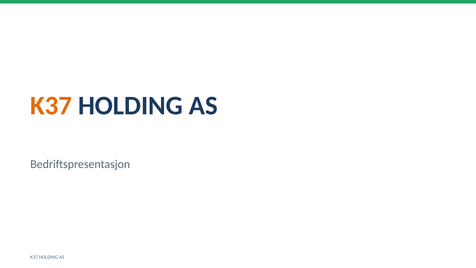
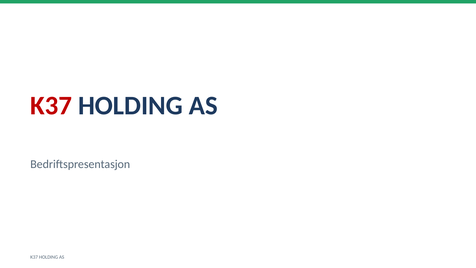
K37 colour: orange -> red (51, 106)
